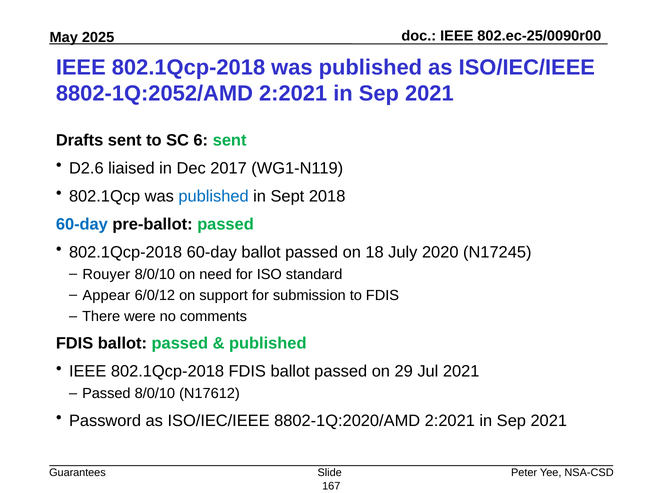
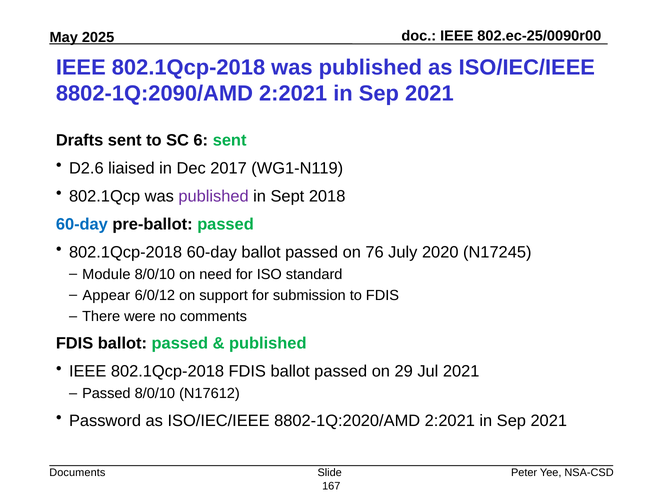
8802-1Q:2052/AMD: 8802-1Q:2052/AMD -> 8802-1Q:2090/AMD (154, 94)
published colour: blue -> purple (214, 196)
18: 18 -> 76 (375, 252)
Rouyer: Rouyer -> Module (106, 274)
Guarantees: Guarantees -> Documents (77, 473)
